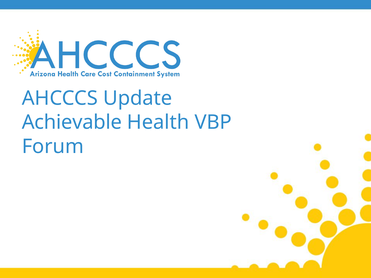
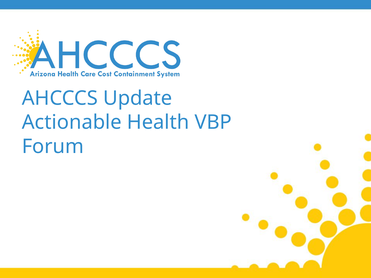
Achievable: Achievable -> Actionable (72, 122)
